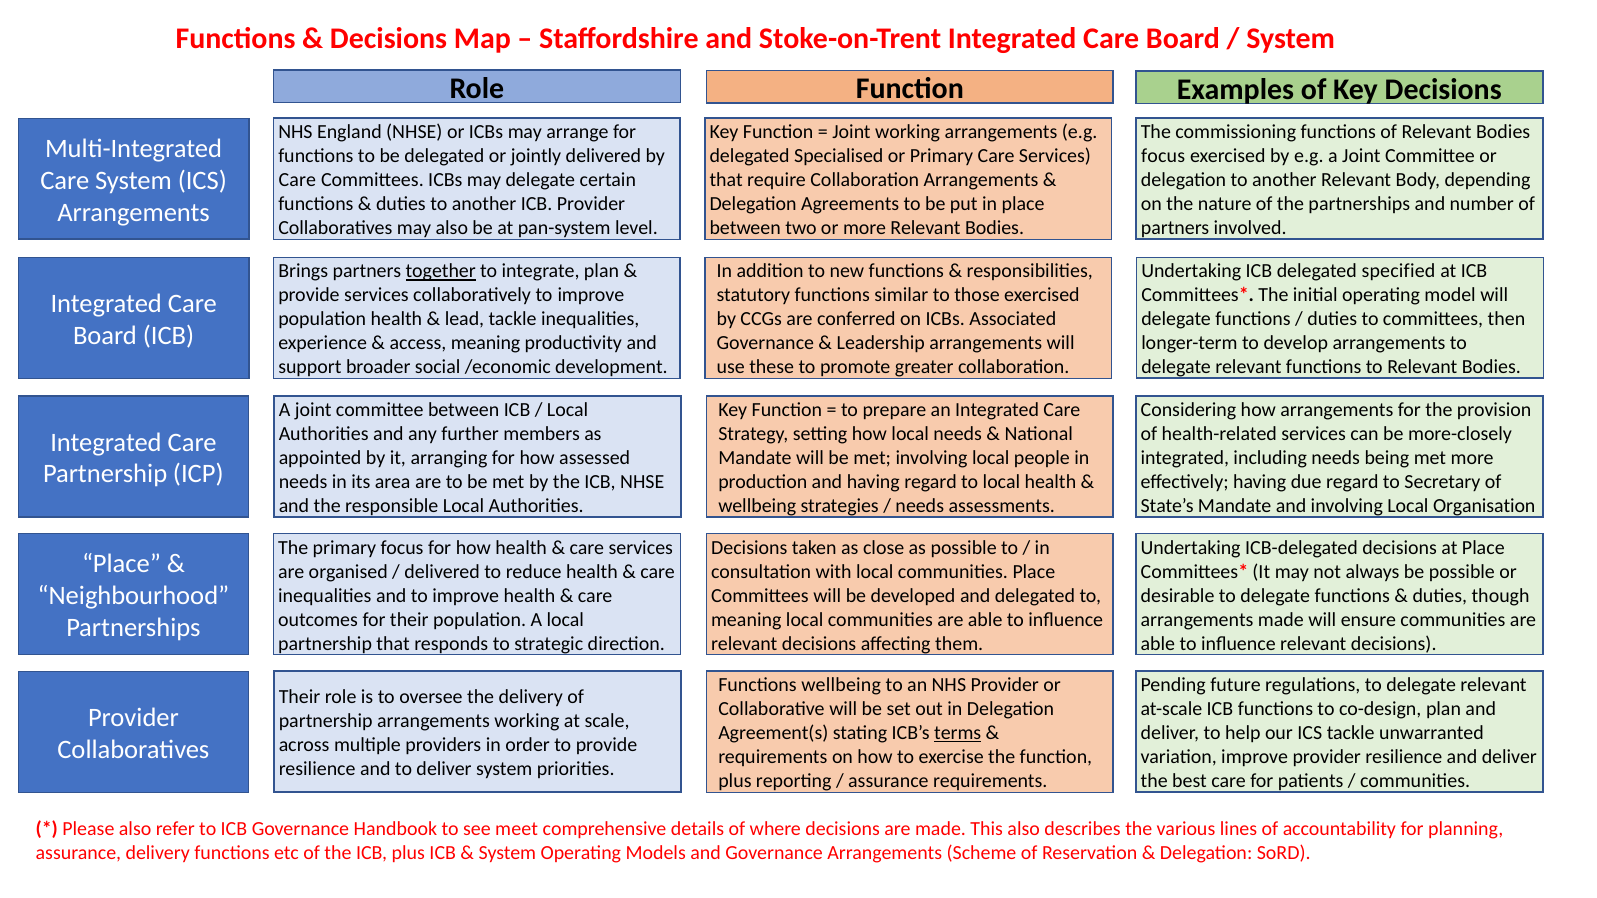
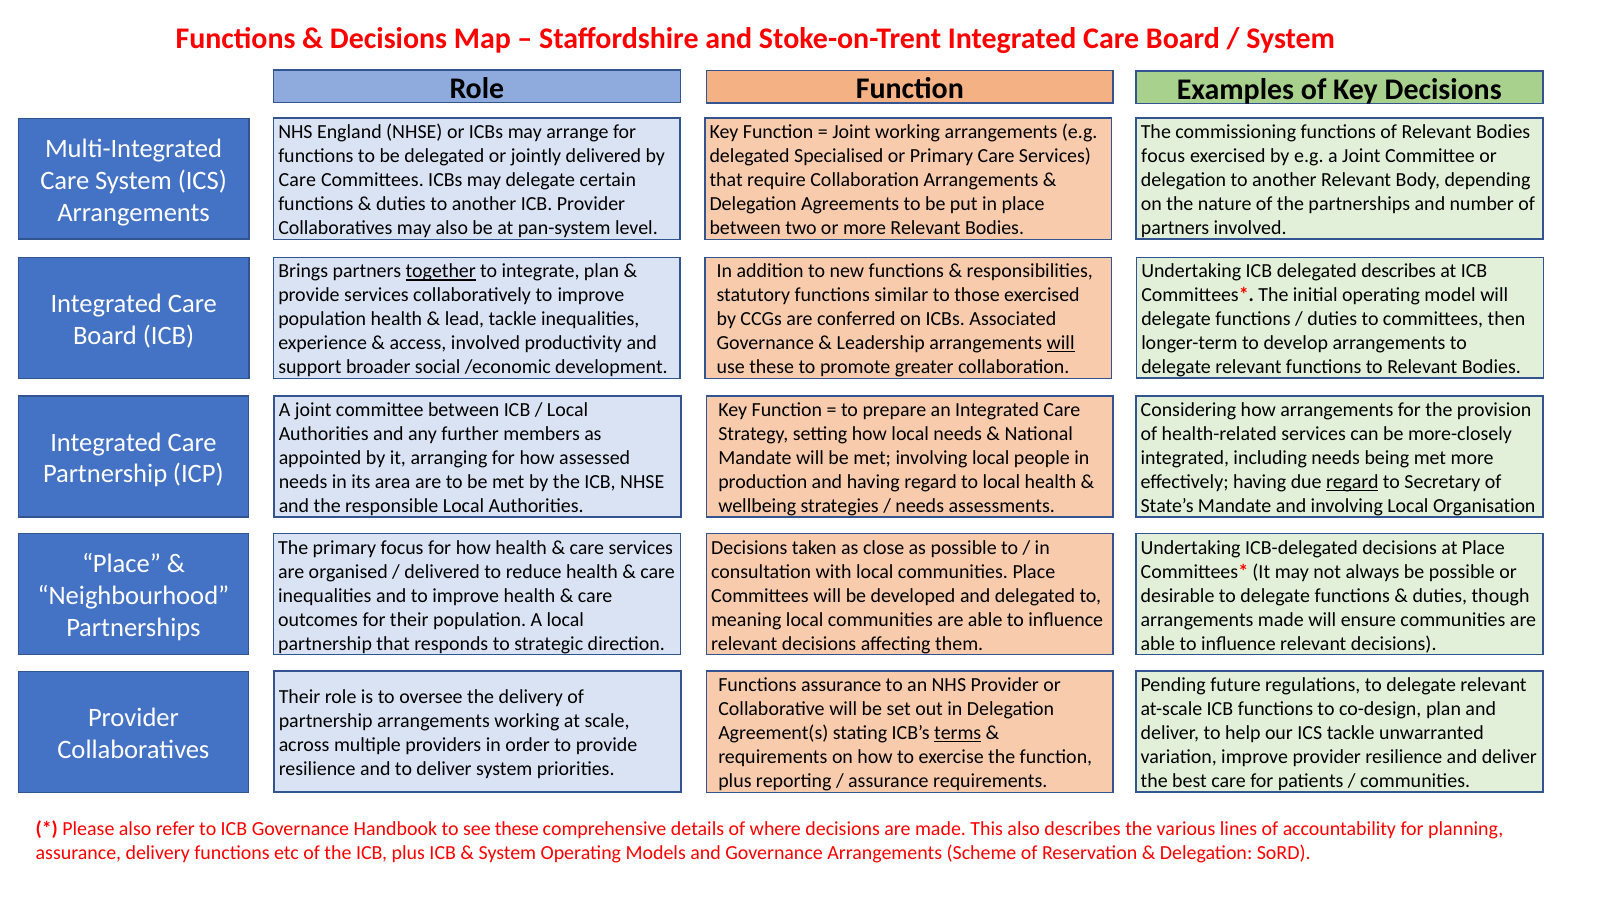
delegated specified: specified -> describes (1399, 271)
access meaning: meaning -> involved (485, 343)
will underline: none -> present (1061, 343)
regard underline: none -> present (1352, 482)
Functions wellbeing: wellbeing -> assurance (841, 686)
see meet: meet -> these (517, 829)
